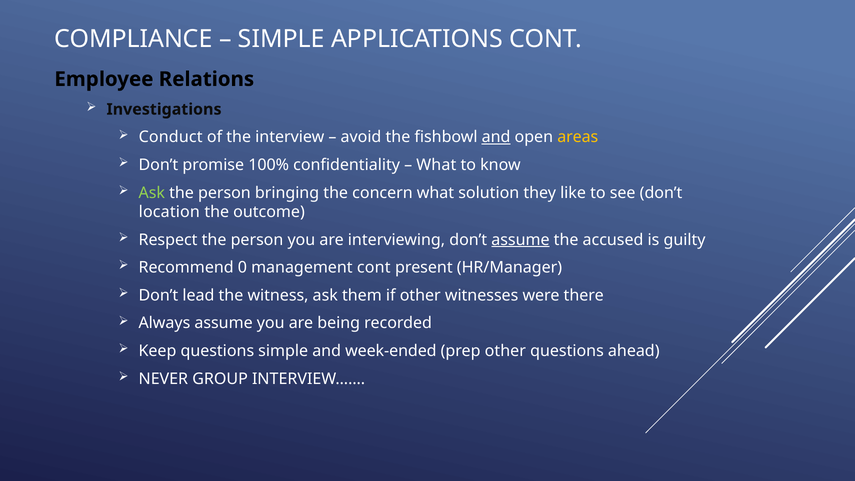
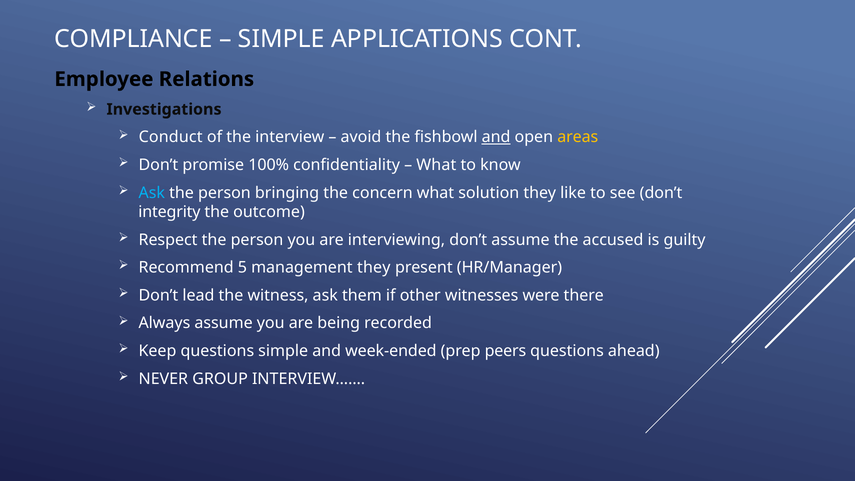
Ask colour: light green -> light blue (152, 193)
location: location -> integrity (169, 212)
assume underline: present -> none (520, 240)
0: 0 -> 5 (242, 268)
management cont: cont -> they (374, 268)
prep other: other -> peers (505, 351)
